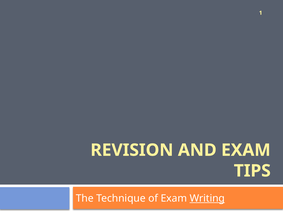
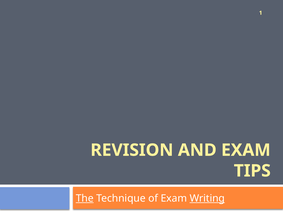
The underline: none -> present (85, 199)
